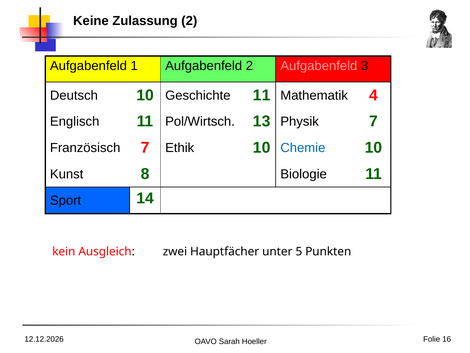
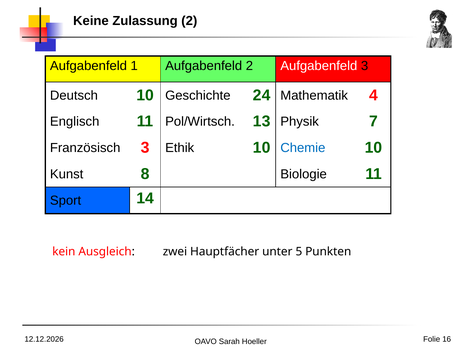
Aufgabenfeld colour: pink -> white (319, 66)
Geschichte 11: 11 -> 24 (262, 95)
Französisch 7: 7 -> 3 (145, 148)
